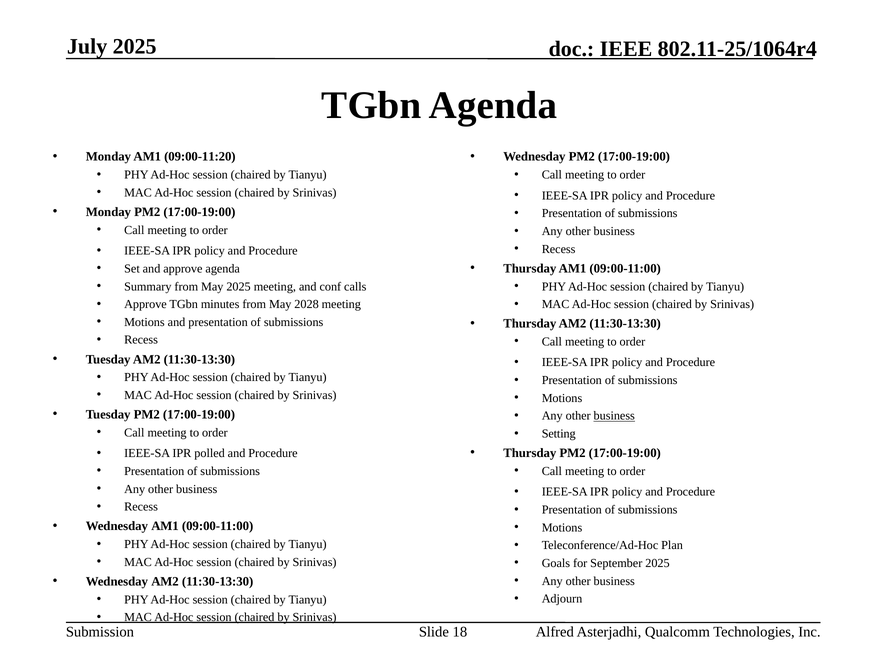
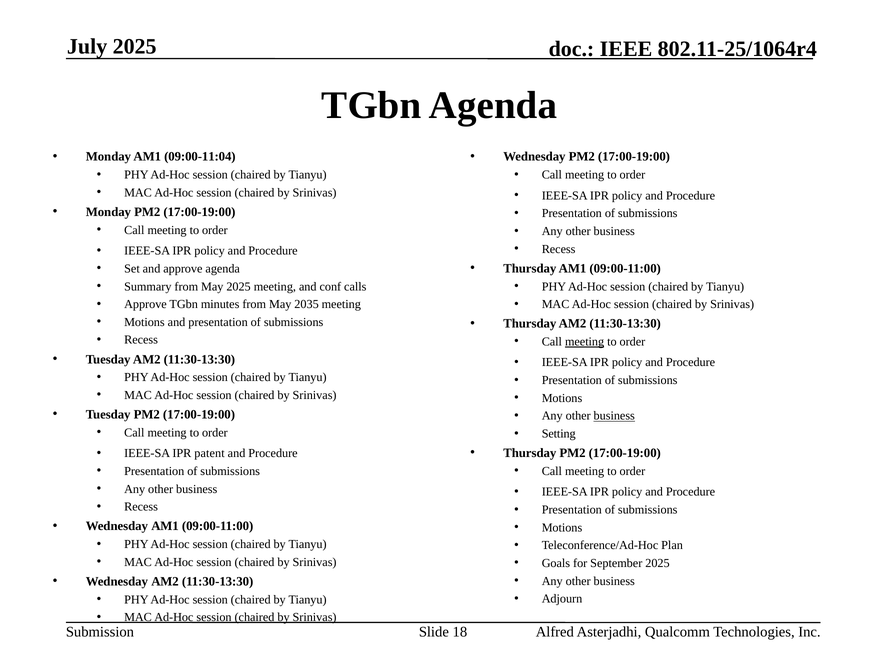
09:00-11:20: 09:00-11:20 -> 09:00-11:04 (200, 157)
2028: 2028 -> 2035 (307, 304)
meeting underline: none -> present (585, 342)
polled: polled -> patent (210, 453)
